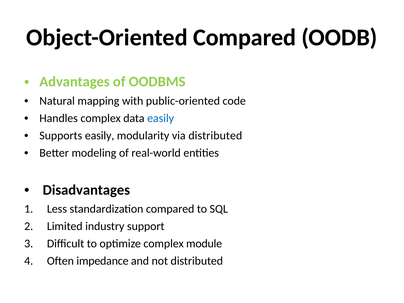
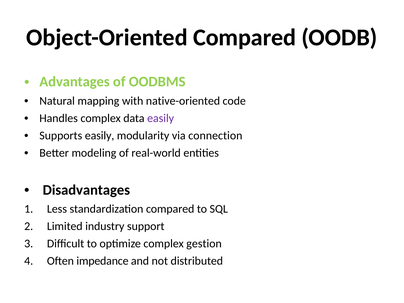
public-oriented: public-oriented -> native-oriented (183, 101)
easily colour: blue -> purple (161, 118)
via distributed: distributed -> connection (215, 135)
module: module -> gestion (204, 244)
